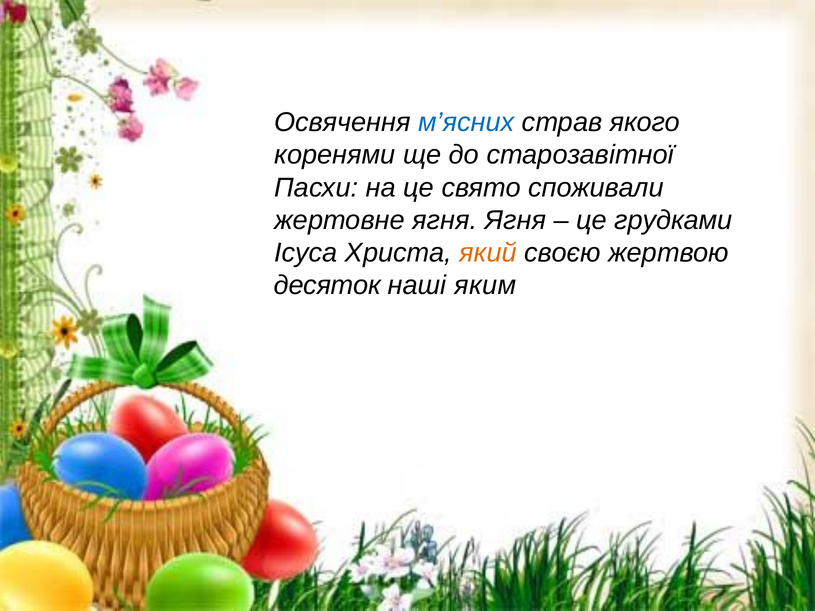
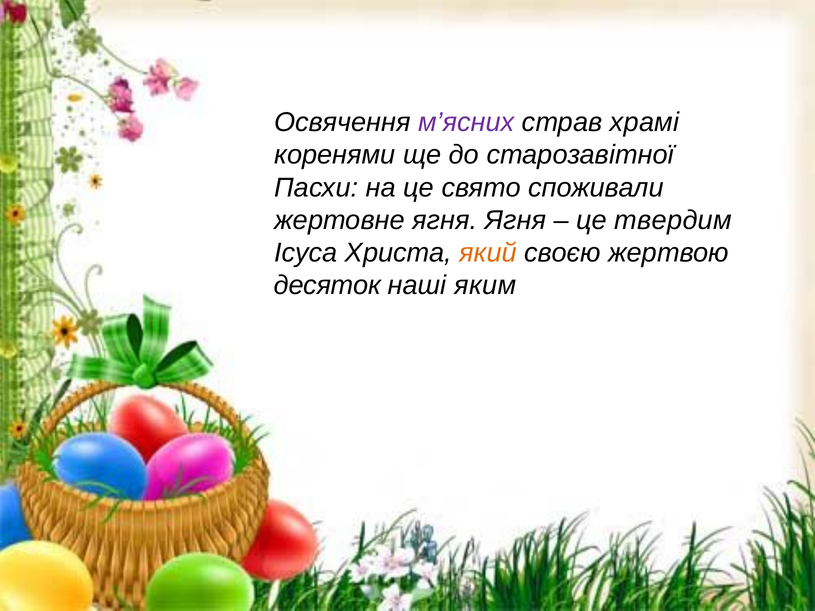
м’ясних colour: blue -> purple (466, 122)
якого: якого -> храмі (645, 122)
грудками: грудками -> твердим (673, 220)
